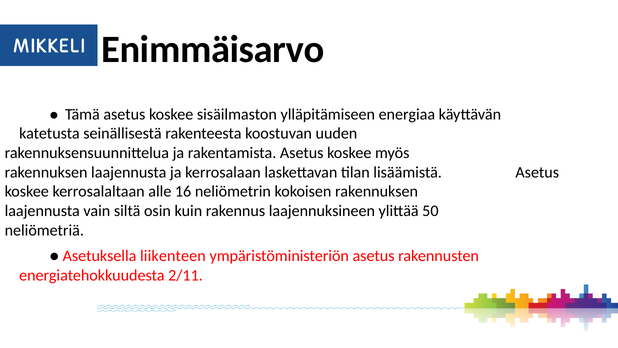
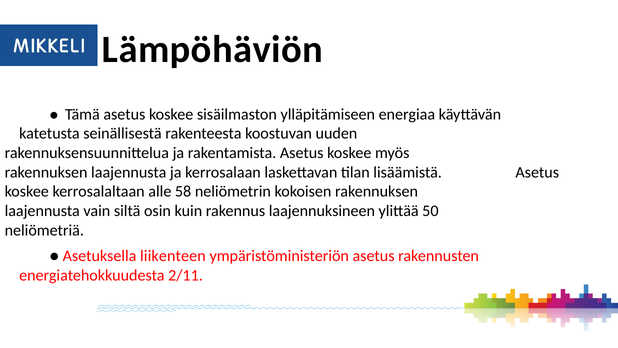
Enimmäisarvo: Enimmäisarvo -> Lämpöhäviön (212, 49)
16: 16 -> 58 (183, 191)
